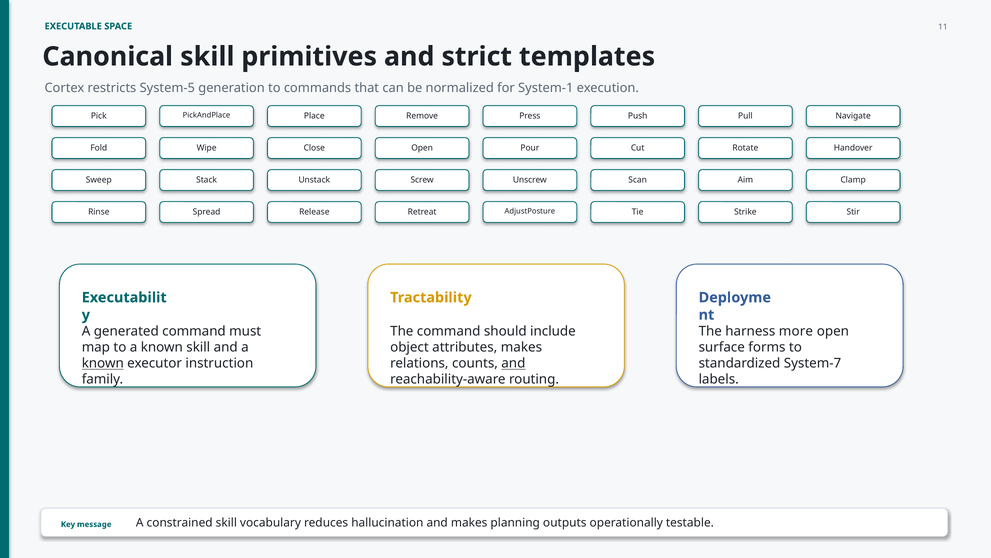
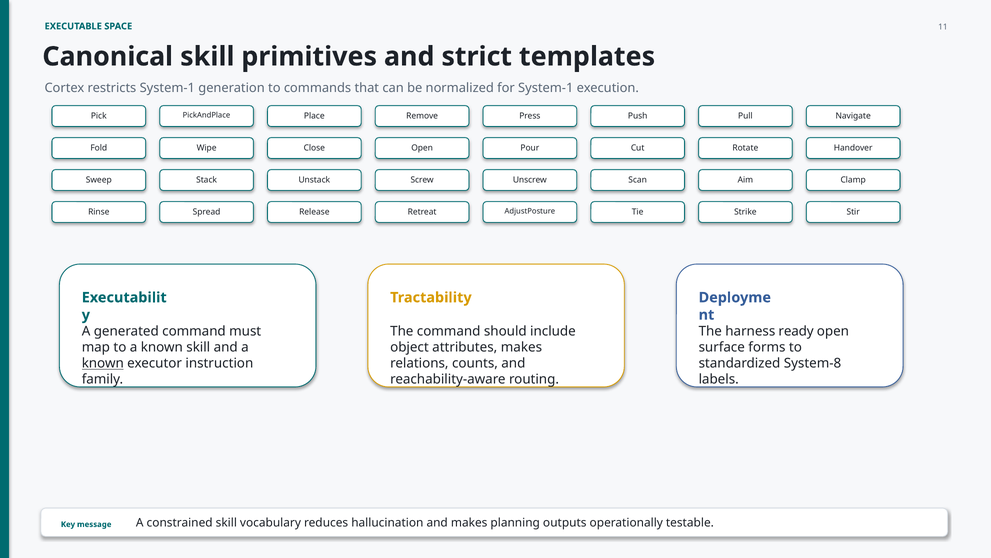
restricts System-5: System-5 -> System-1 (167, 88)
more: more -> ready (796, 331)
and underline: present -> none (513, 363)
System-7: System-7 -> System-8 (813, 363)
